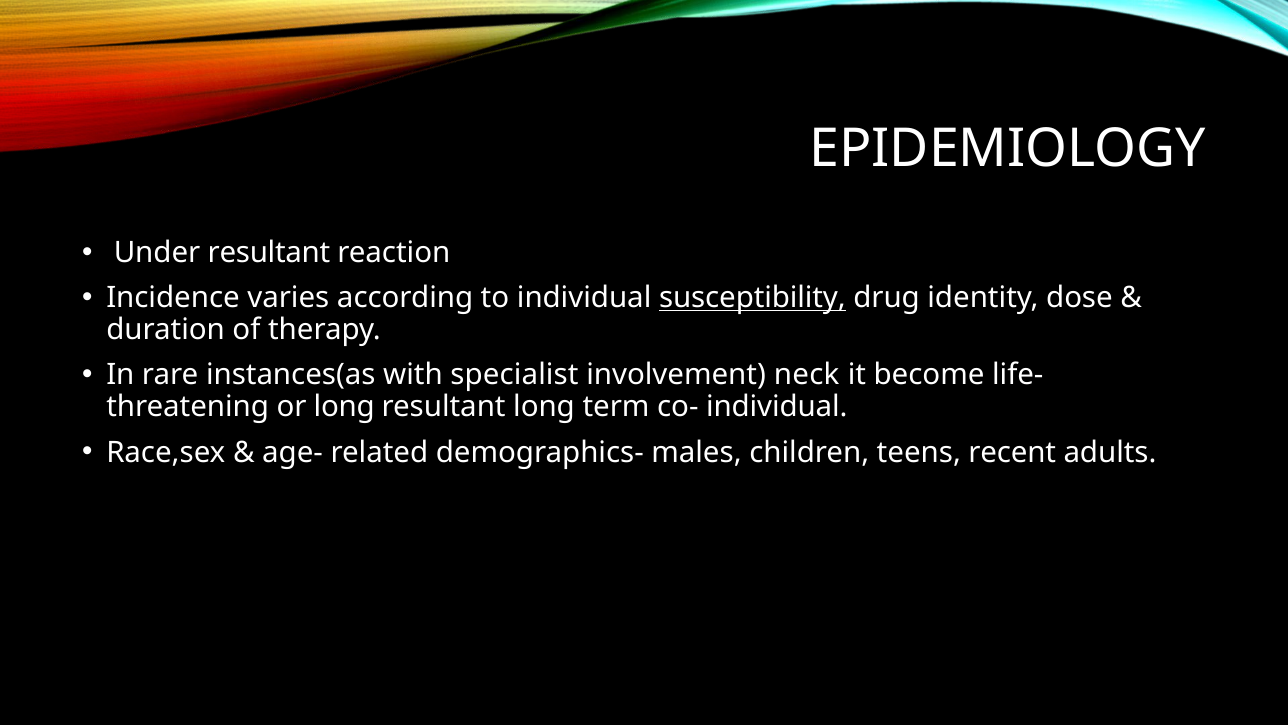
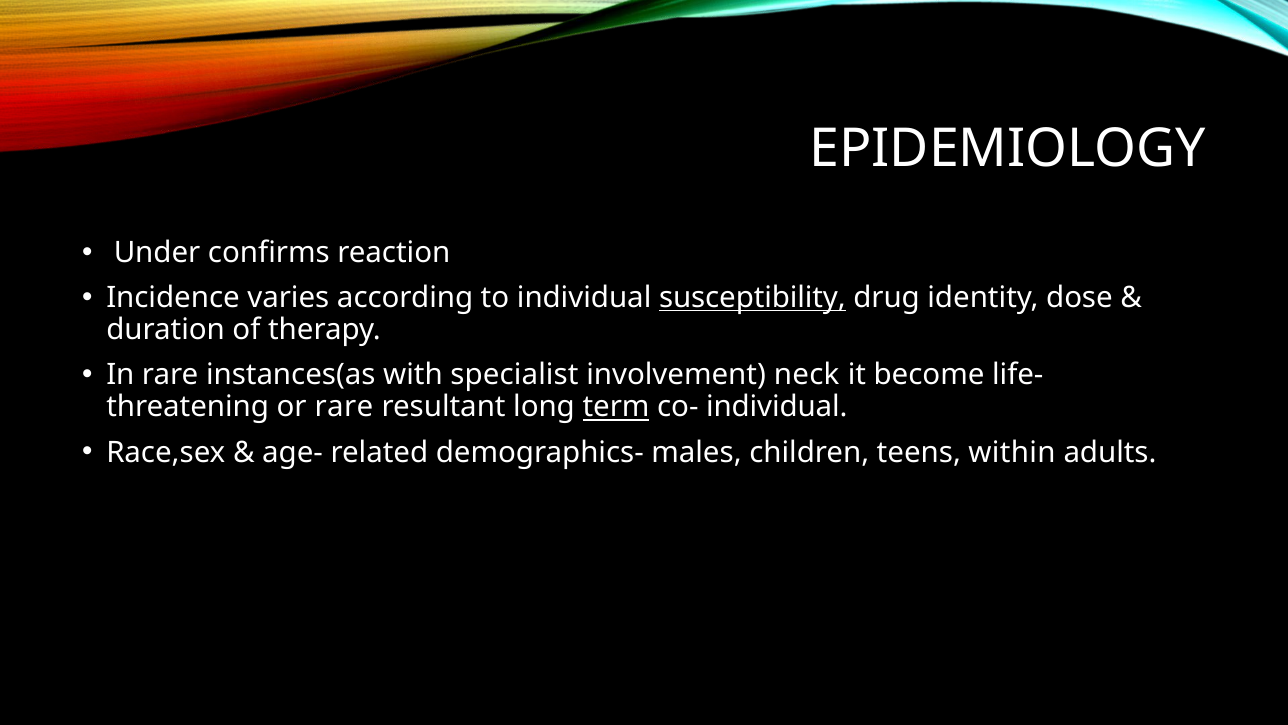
Under resultant: resultant -> confirms (269, 252)
or long: long -> rare (344, 407)
term underline: none -> present (616, 407)
recent: recent -> within (1012, 452)
